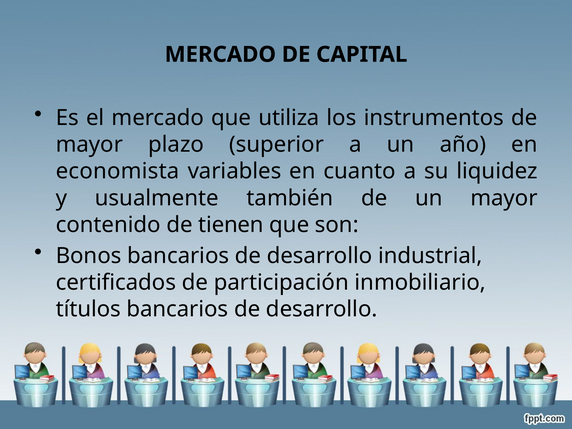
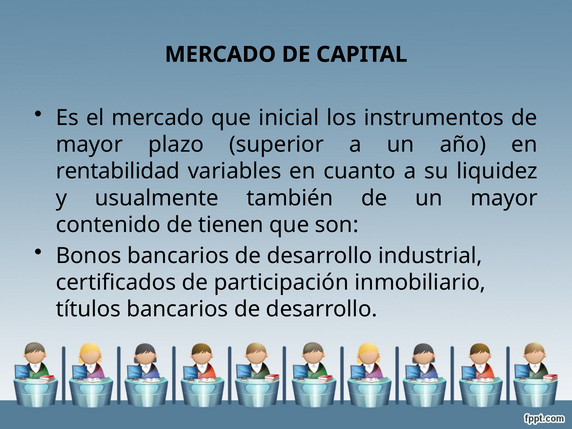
utiliza: utiliza -> inicial (289, 118)
economista: economista -> rentabilidad (118, 171)
